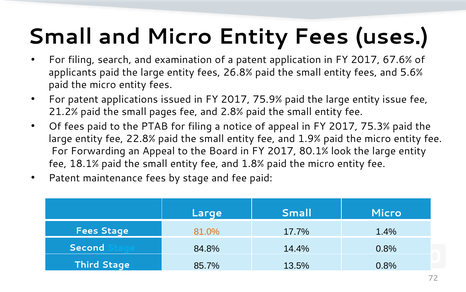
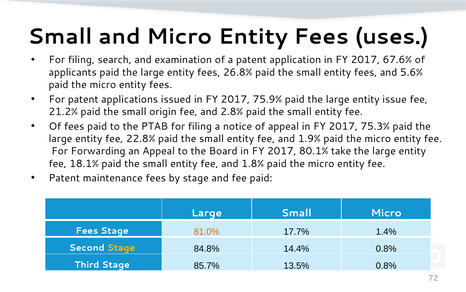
pages: pages -> origin (163, 111)
look: look -> take (341, 151)
Stage colour: light blue -> yellow (121, 247)
